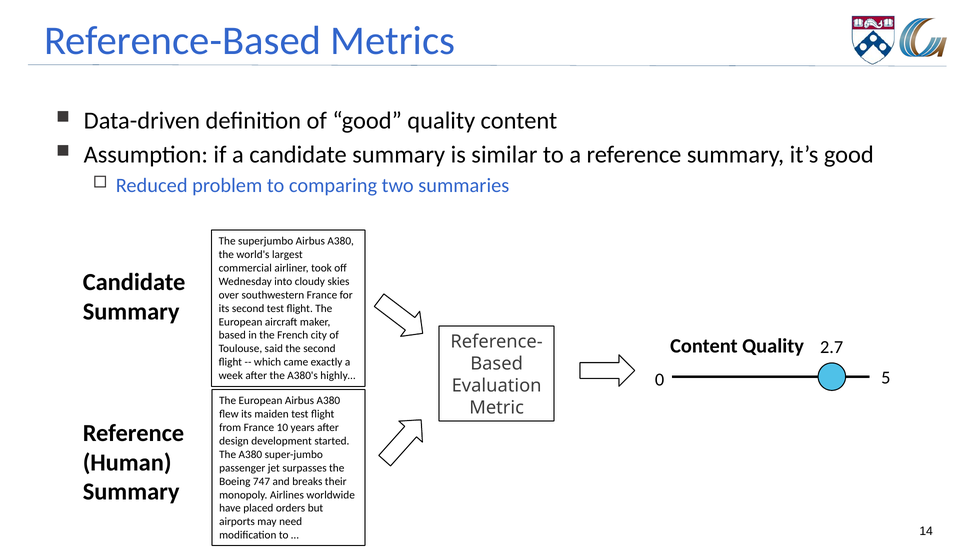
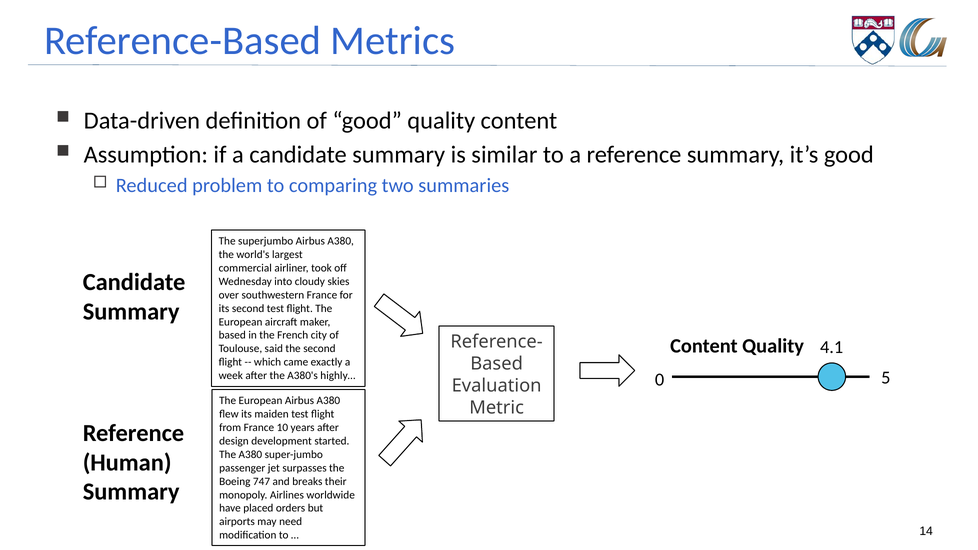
2.7: 2.7 -> 4.1 (832, 347)
